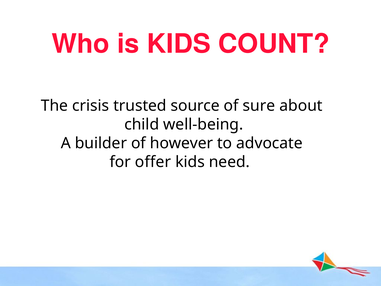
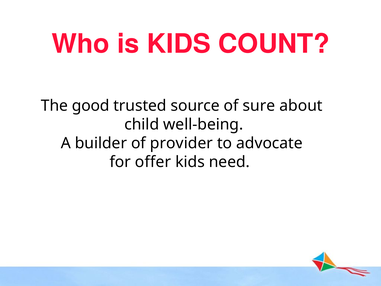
crisis: crisis -> good (91, 106)
however: however -> provider (181, 143)
